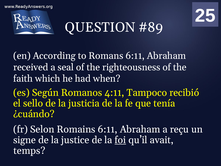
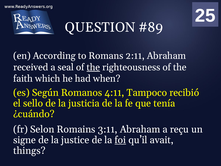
Romans 6:11: 6:11 -> 2:11 (135, 56)
the underline: none -> present (93, 67)
Romains 6:11: 6:11 -> 3:11 (108, 129)
temps: temps -> things (29, 150)
